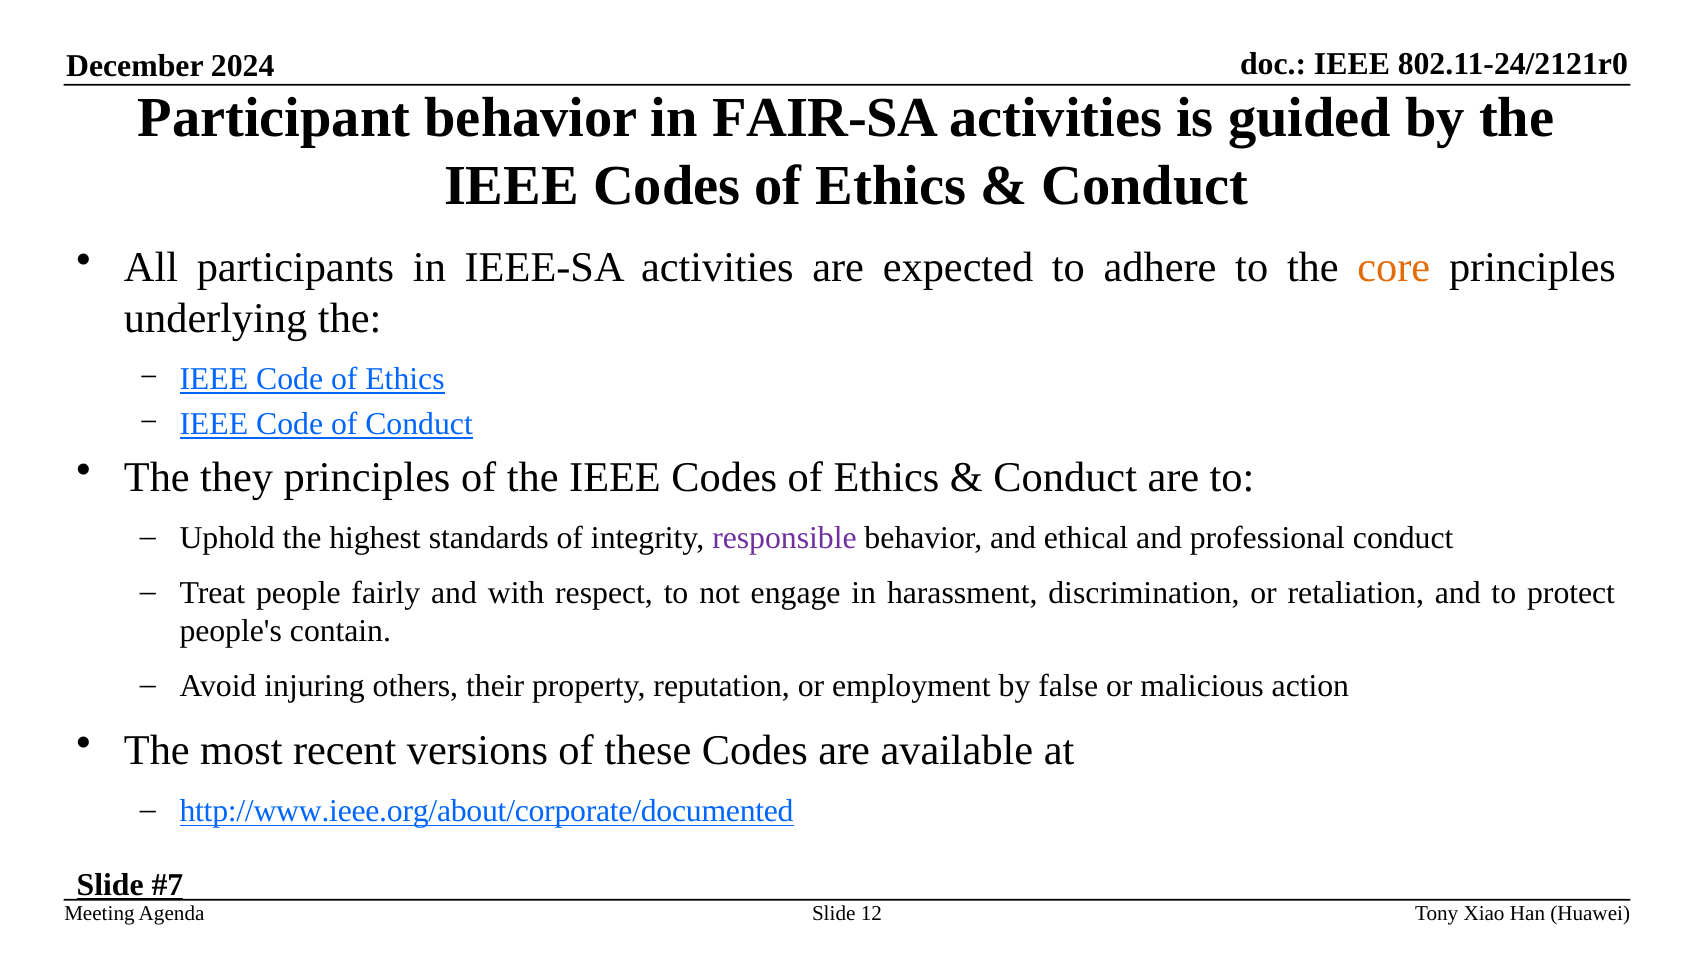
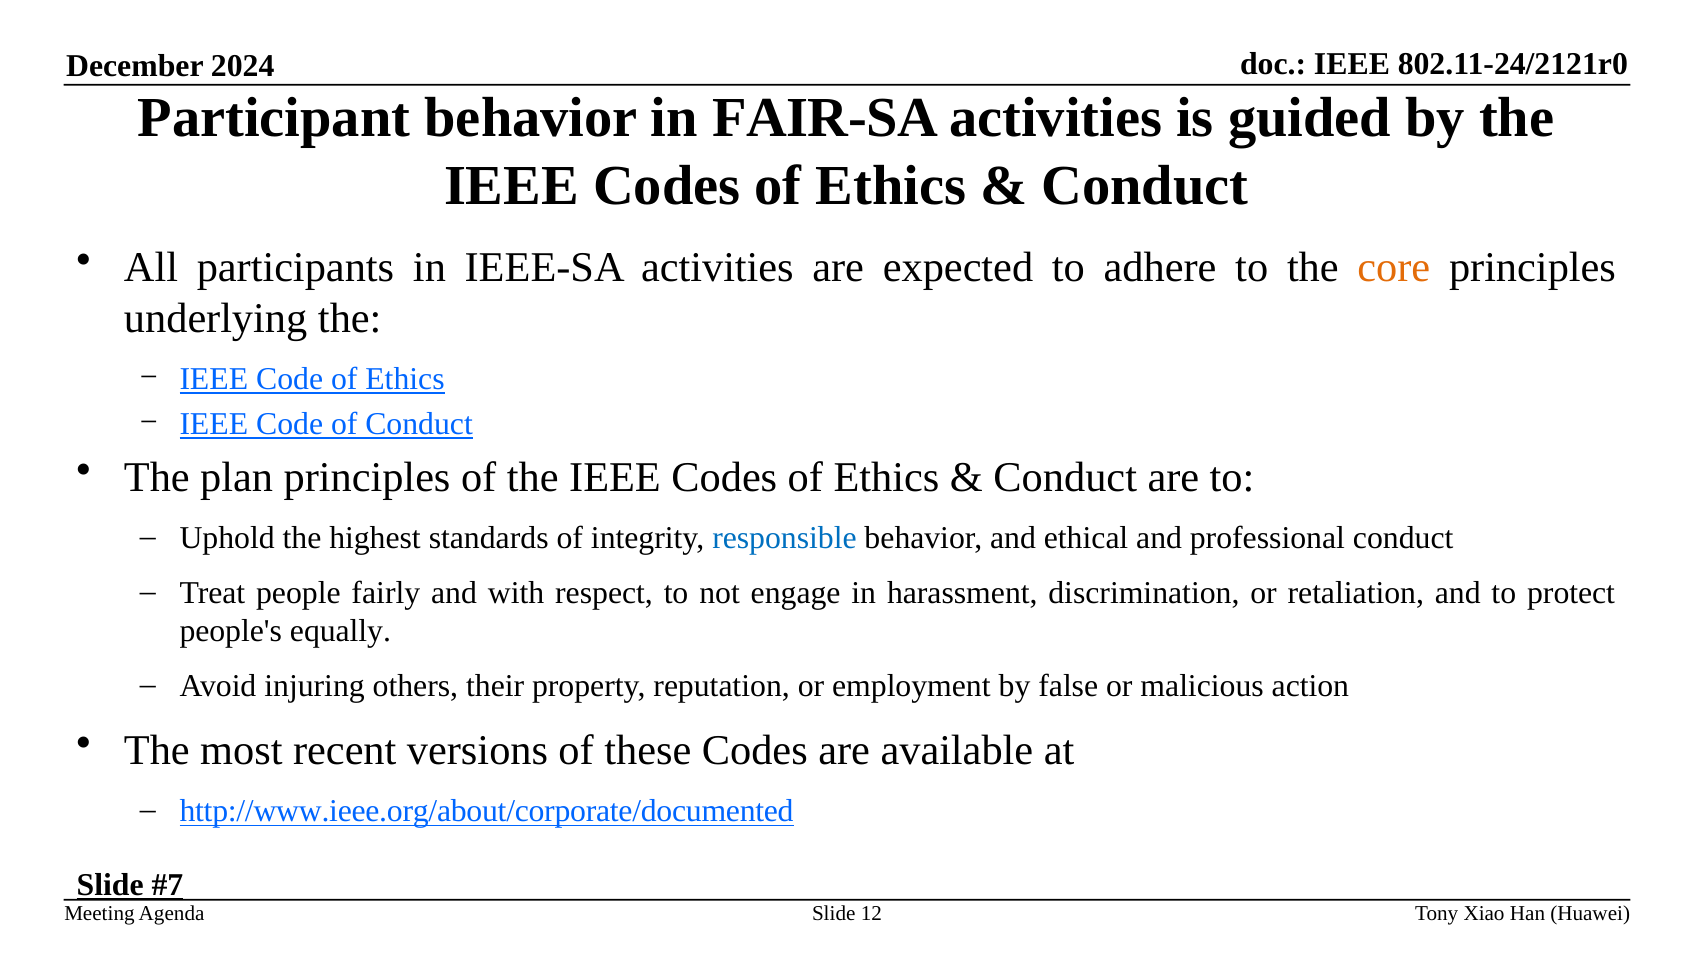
they: they -> plan (237, 477)
responsible colour: purple -> blue (784, 538)
contain: contain -> equally (340, 631)
